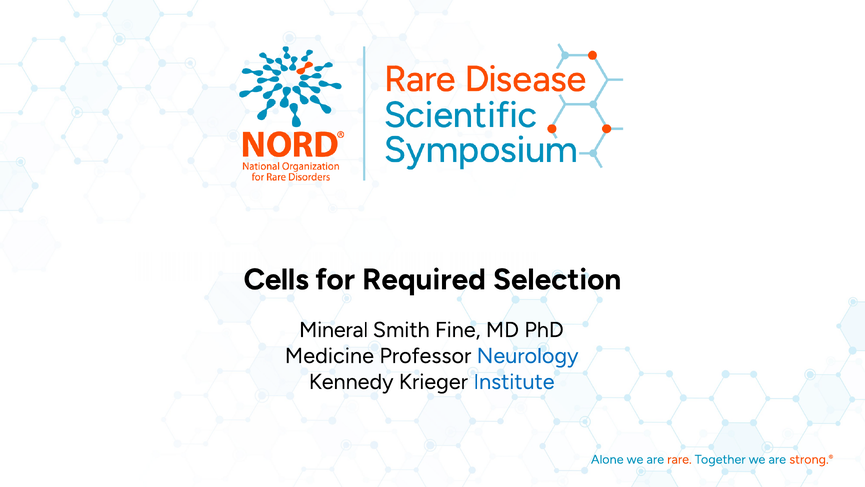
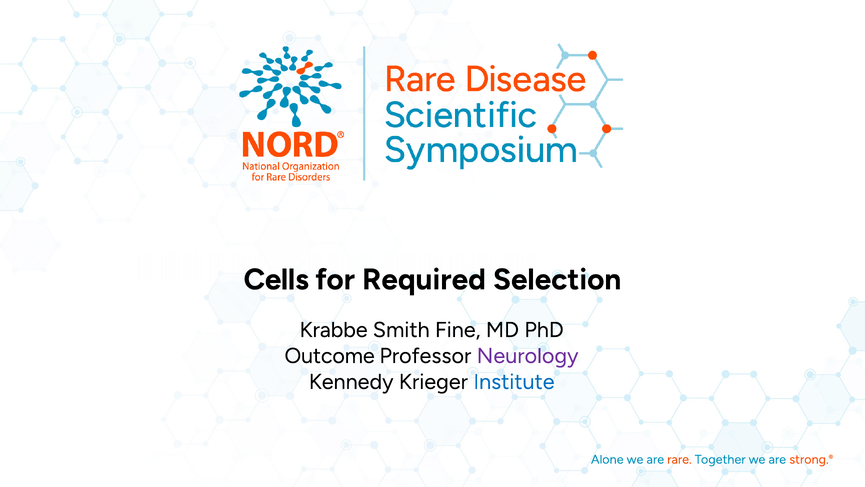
Mineral: Mineral -> Krabbe (334, 330)
Medicine: Medicine -> Outcome (330, 356)
Neurology colour: blue -> purple (528, 356)
